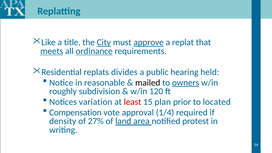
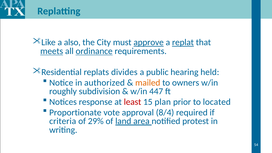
title: title -> also (72, 42)
City underline: present -> none (104, 42)
replat underline: none -> present (183, 42)
reasonable: reasonable -> authorized (105, 83)
mailed colour: black -> orange (148, 83)
owners underline: present -> none (186, 83)
120: 120 -> 447 (156, 91)
variation: variation -> response (96, 102)
Compensation: Compensation -> Proportionate (75, 112)
1/4: 1/4 -> 8/4 (165, 112)
density: density -> criteria (63, 121)
27%: 27% -> 29% (96, 121)
